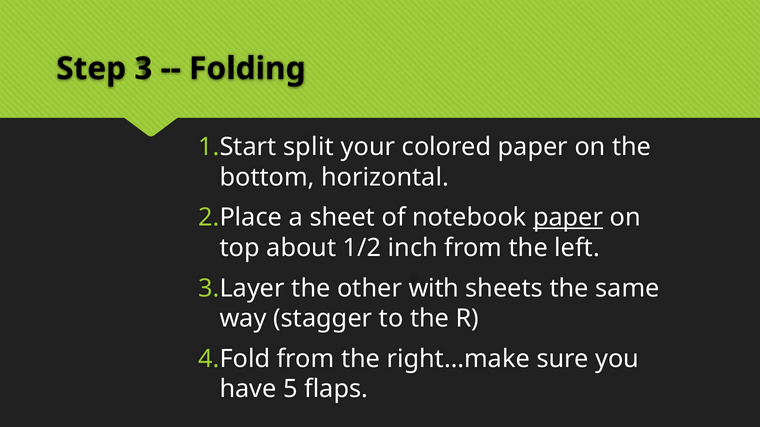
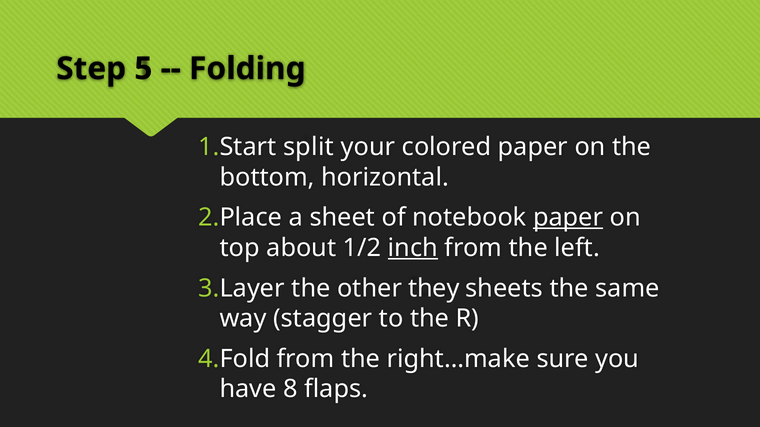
3: 3 -> 5 (143, 69)
inch underline: none -> present (413, 248)
with: with -> they (434, 288)
5: 5 -> 8 (290, 390)
